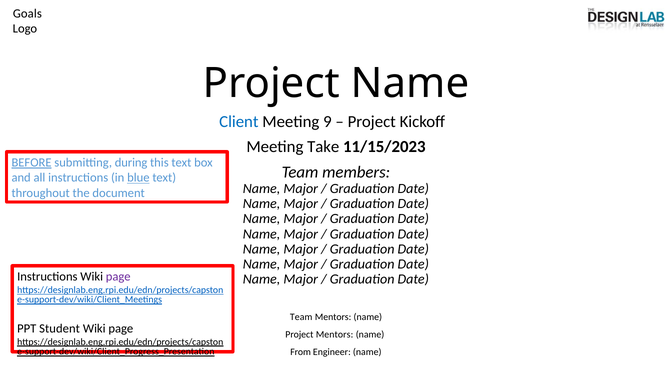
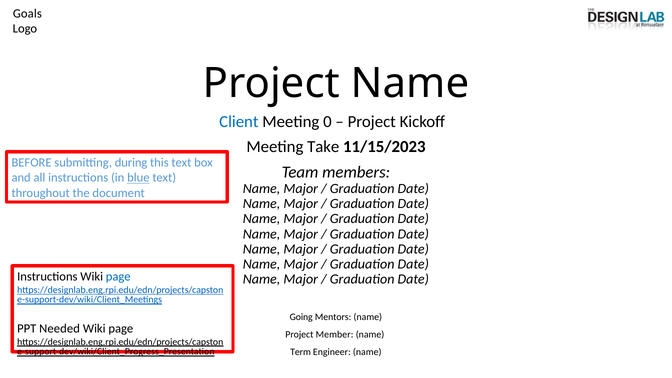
9: 9 -> 0 (327, 122)
BEFORE underline: present -> none (32, 163)
page colour: purple -> blue (118, 277)
Team: Team -> Going (301, 317)
Student: Student -> Needed (60, 329)
Project Mentors: Mentors -> Member (335, 334)
From: From -> Term (301, 352)
